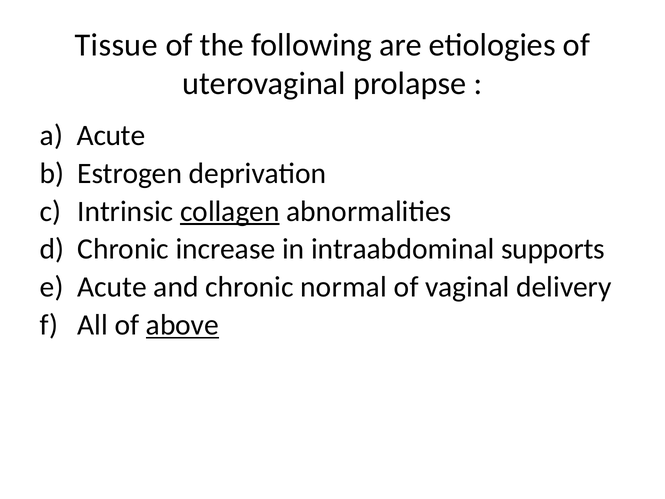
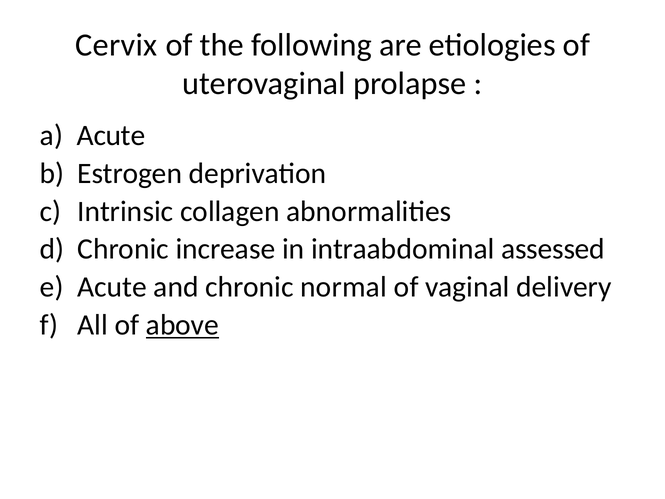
Tissue: Tissue -> Cervix (116, 45)
collagen underline: present -> none (230, 211)
supports: supports -> assessed (553, 249)
